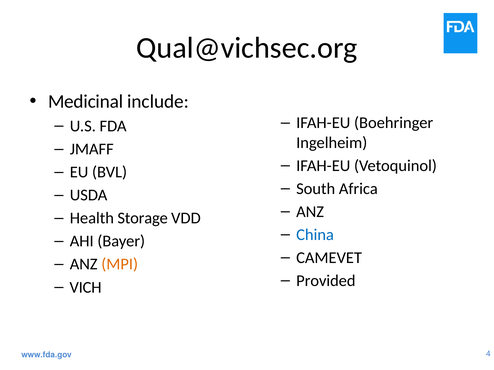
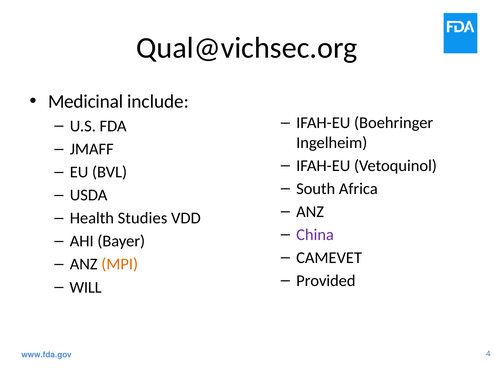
Storage: Storage -> Studies (143, 218)
China colour: blue -> purple (315, 235)
VICH: VICH -> WILL (86, 288)
